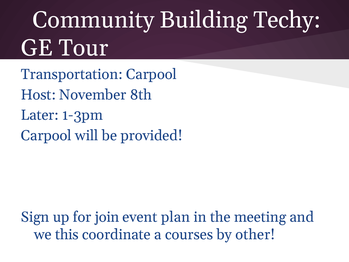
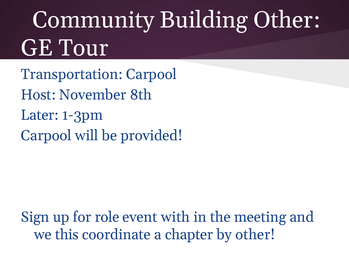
Building Techy: Techy -> Other (287, 20)
join: join -> role (107, 217)
plan: plan -> with (175, 217)
courses: courses -> chapter (189, 234)
